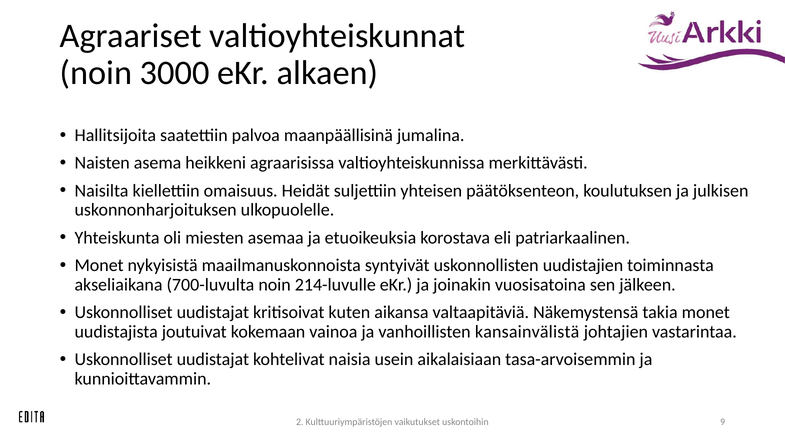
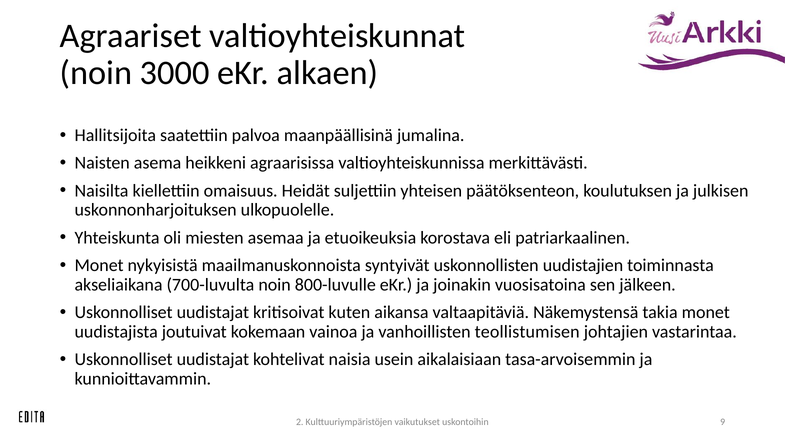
214-luvulle: 214-luvulle -> 800-luvulle (335, 284)
kansainvälistä: kansainvälistä -> teollistumisen (527, 332)
